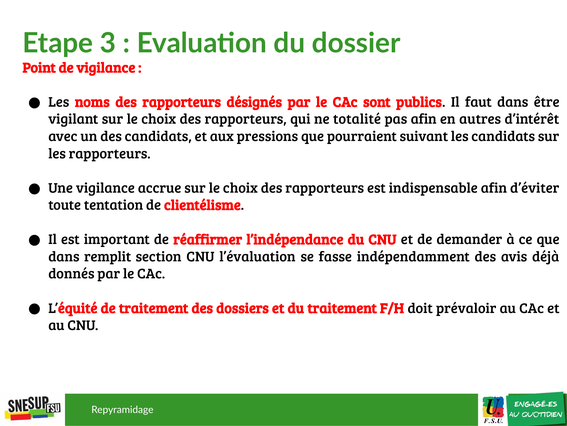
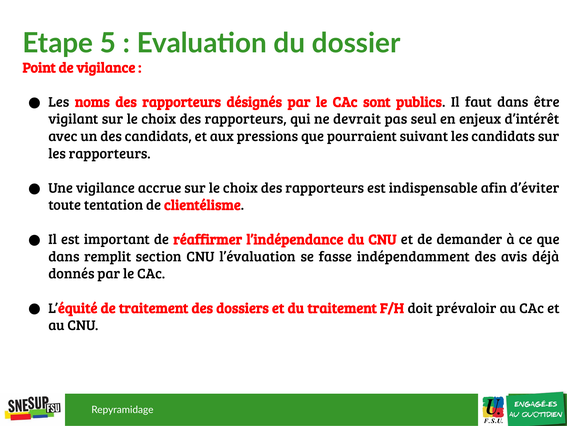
3: 3 -> 5 (108, 43)
totalité: totalité -> devrait (357, 119)
pas afin: afin -> seul (424, 119)
autres: autres -> enjeux (480, 119)
